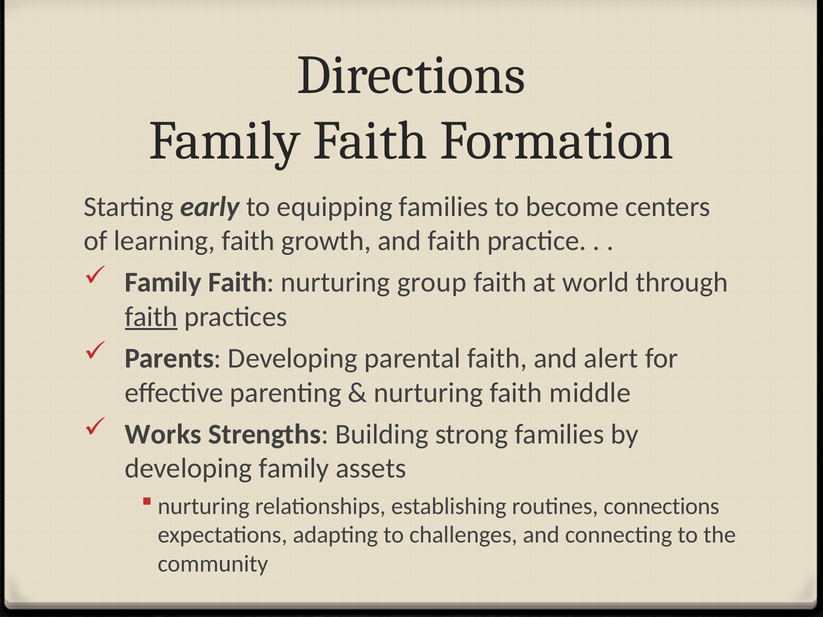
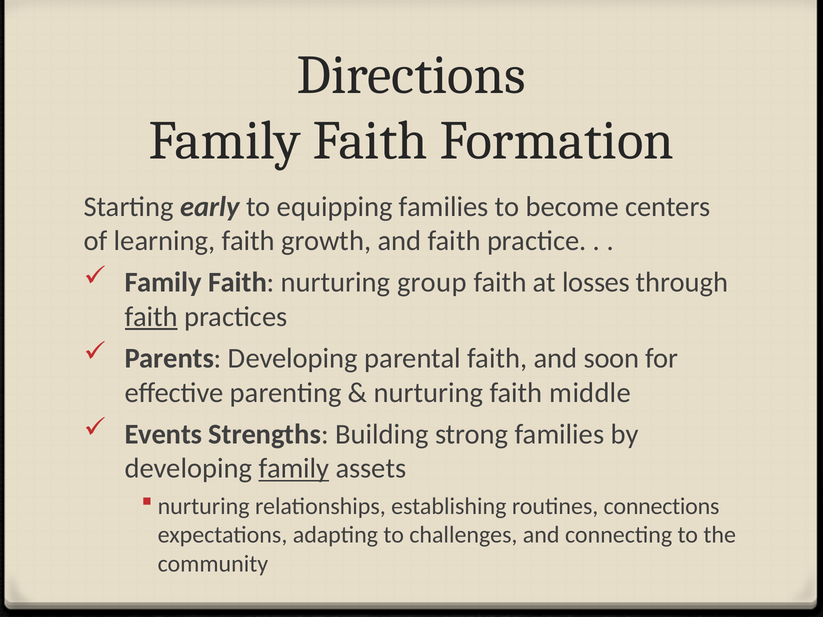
world: world -> losses (596, 283)
alert: alert -> soon (611, 358)
Works: Works -> Events (163, 434)
family underline: none -> present (294, 469)
